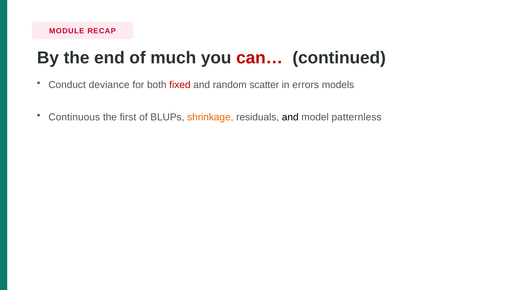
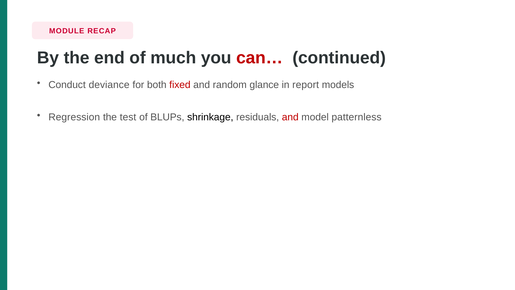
scatter: scatter -> glance (264, 85)
errors: errors -> report (306, 85)
Continuous: Continuous -> Regression (74, 117)
first: first -> test (128, 117)
shrinkage colour: orange -> black (210, 117)
and colour: black -> red (290, 117)
